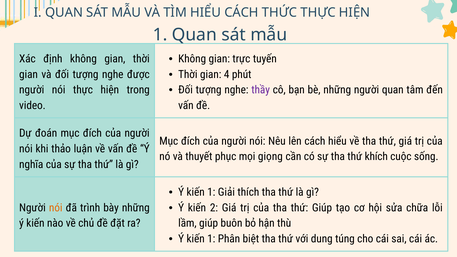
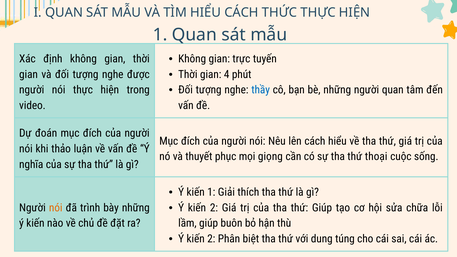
thầy colour: purple -> blue (261, 90)
khích: khích -> thoại (376, 157)
1: 1 -> 2 (211, 239)
